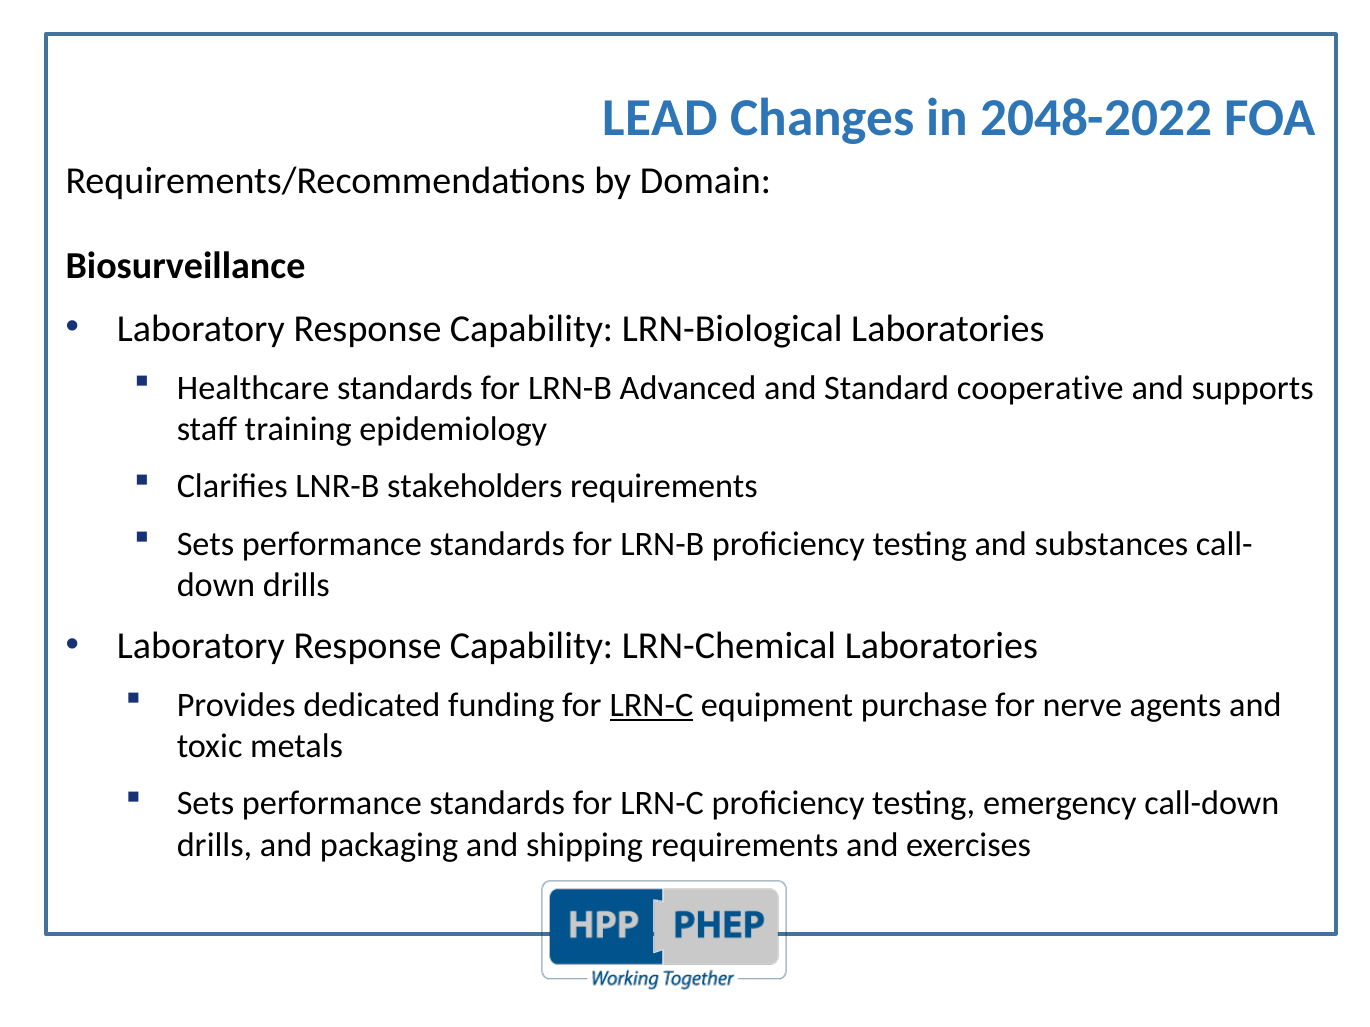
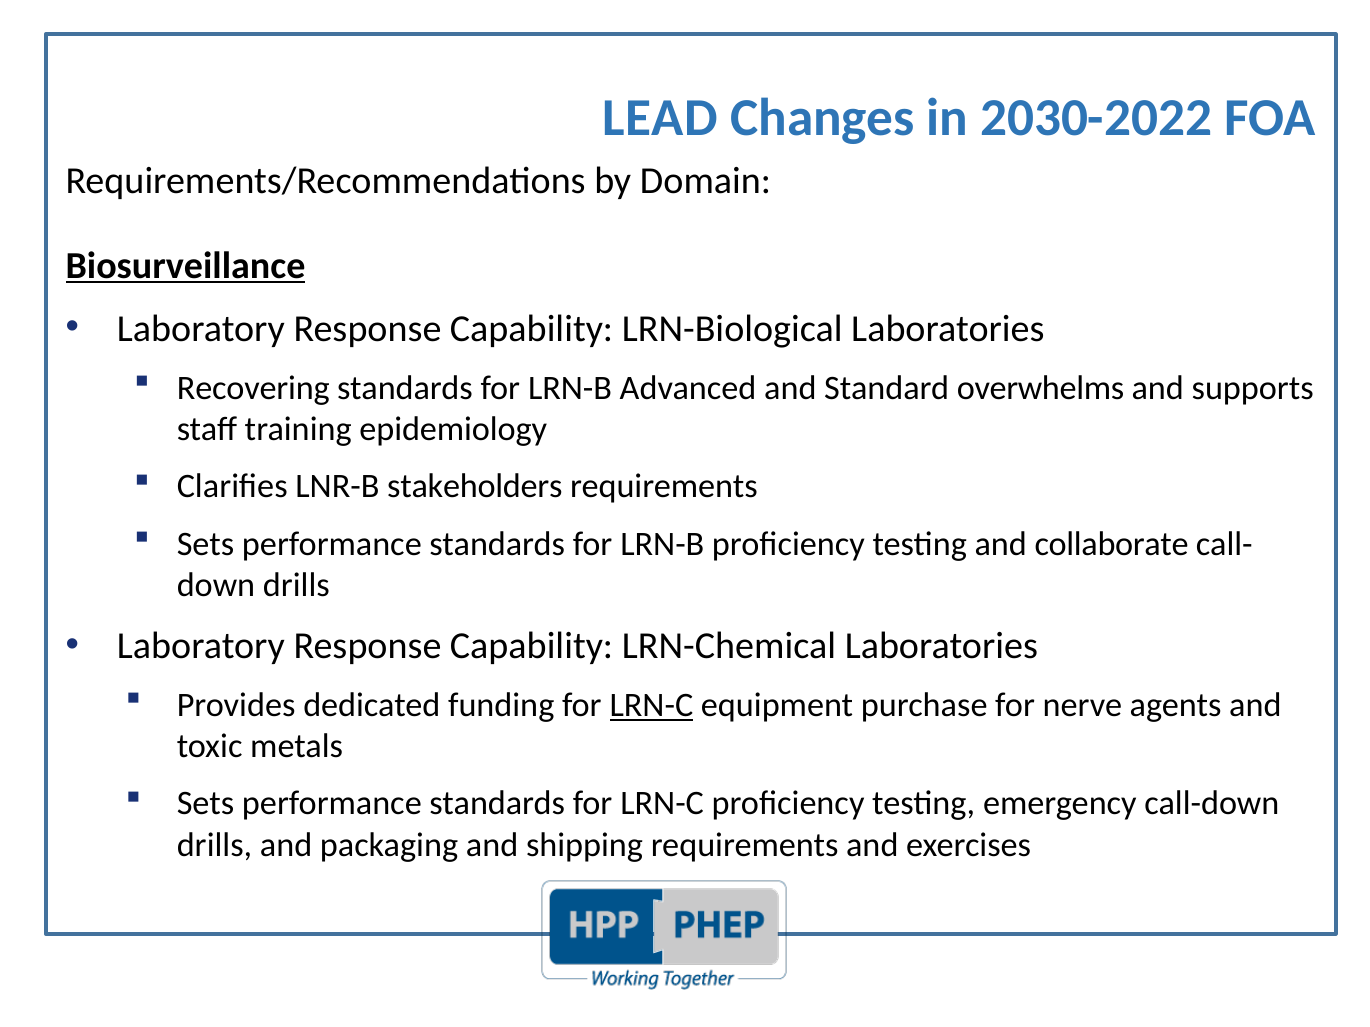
2048-2022: 2048-2022 -> 2030-2022 (1096, 118)
Biosurveillance underline: none -> present (186, 266)
Healthcare: Healthcare -> Recovering (253, 388)
cooperative: cooperative -> overwhelms (1041, 388)
substances: substances -> collaborate (1112, 544)
